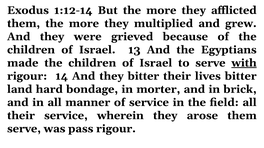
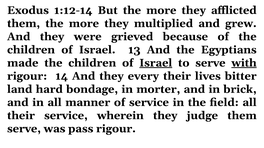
Israel underline: none -> present (156, 63)
they bitter: bitter -> every (143, 76)
arose: arose -> judge (202, 116)
